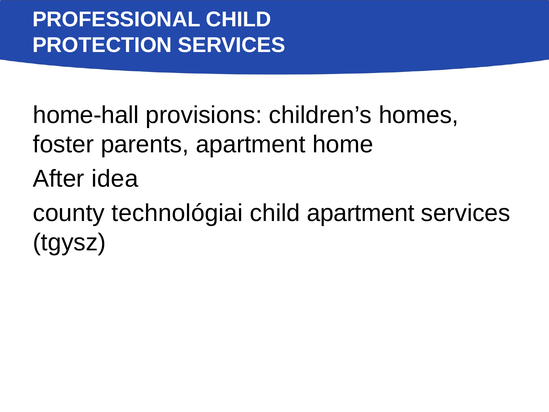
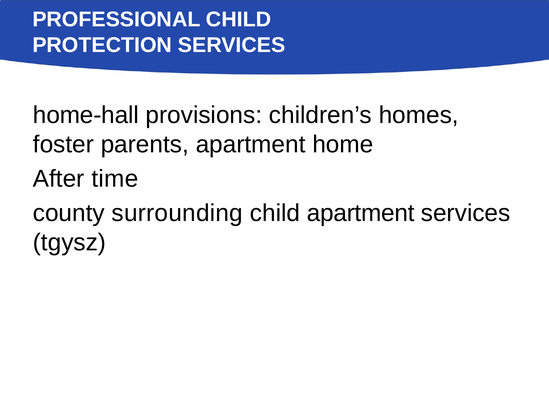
idea: idea -> time (115, 179)
technológiai: technológiai -> surrounding (177, 213)
